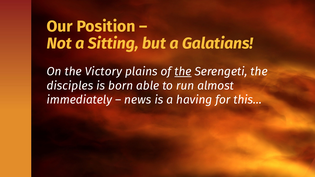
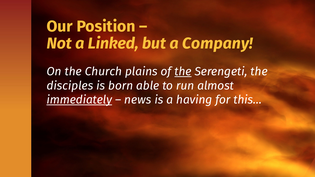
Sitting: Sitting -> Linked (113, 43)
Galatians: Galatians -> Company (217, 43)
Victory: Victory -> Church (103, 72)
immediately underline: none -> present (79, 100)
